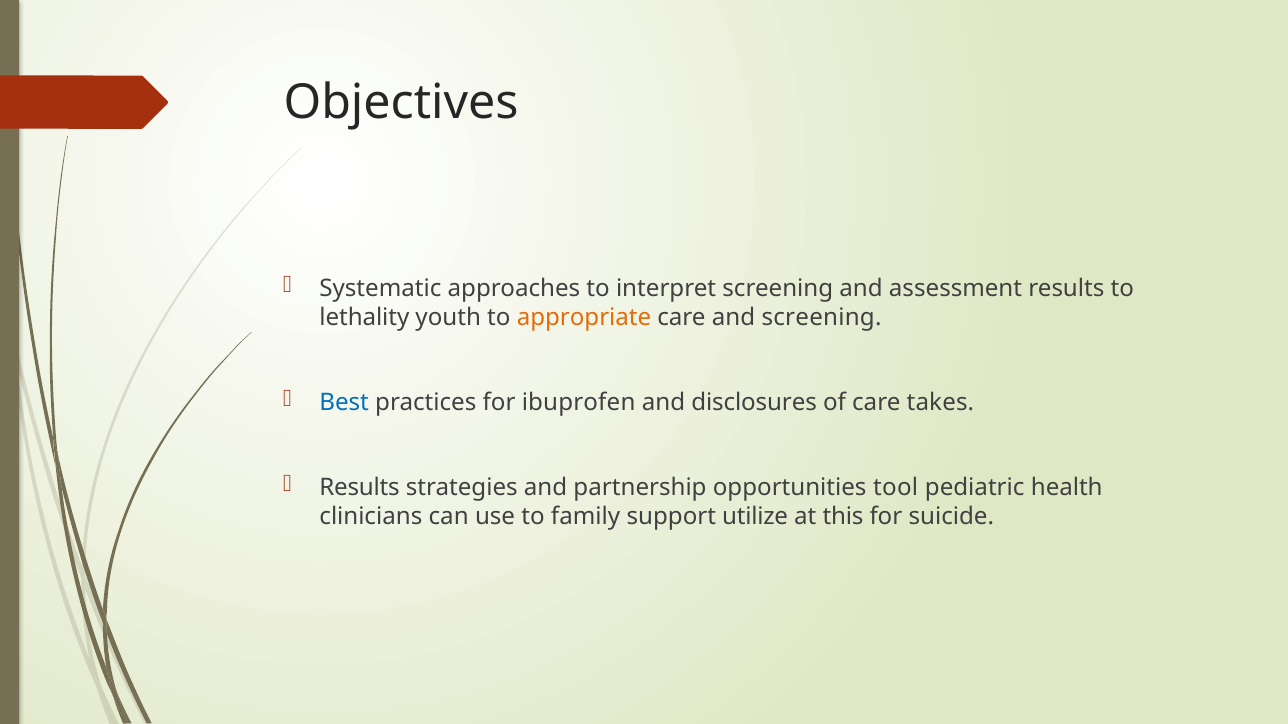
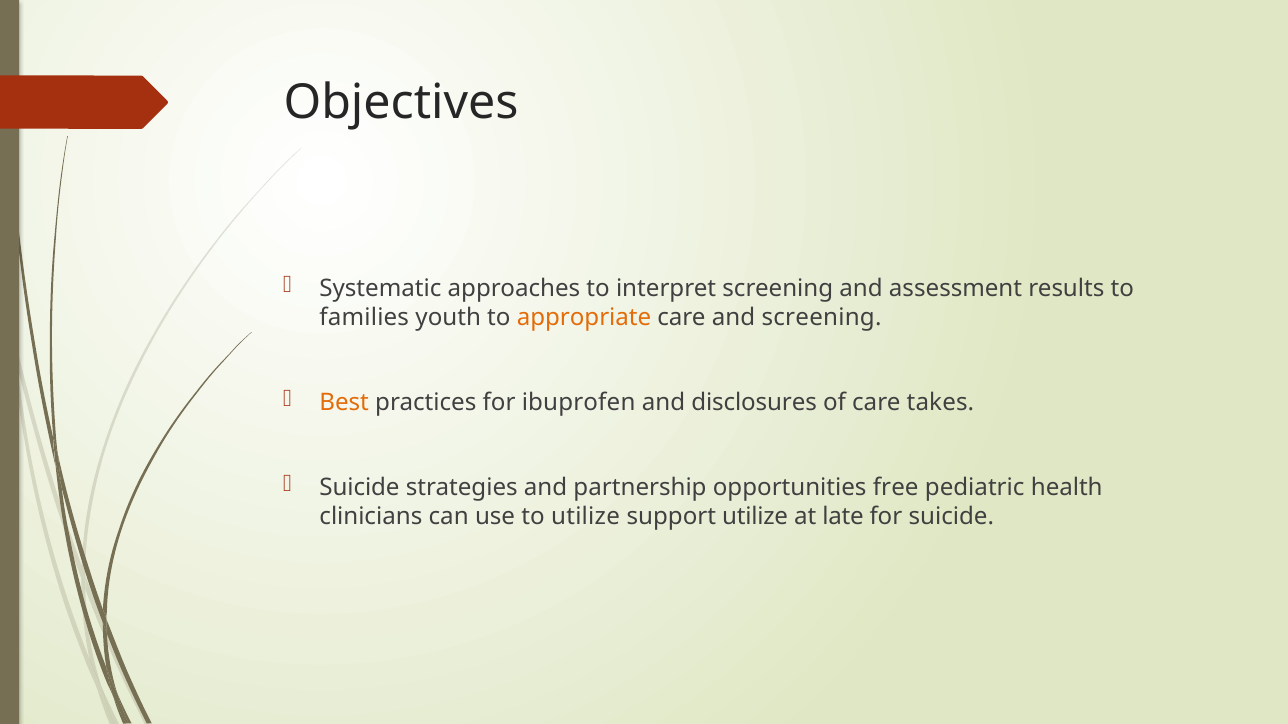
lethality: lethality -> families (364, 318)
Best colour: blue -> orange (344, 403)
Results: Results -> Suicide (359, 487)
tool: tool -> free (896, 487)
to family: family -> utilize (586, 516)
this: this -> late (843, 516)
